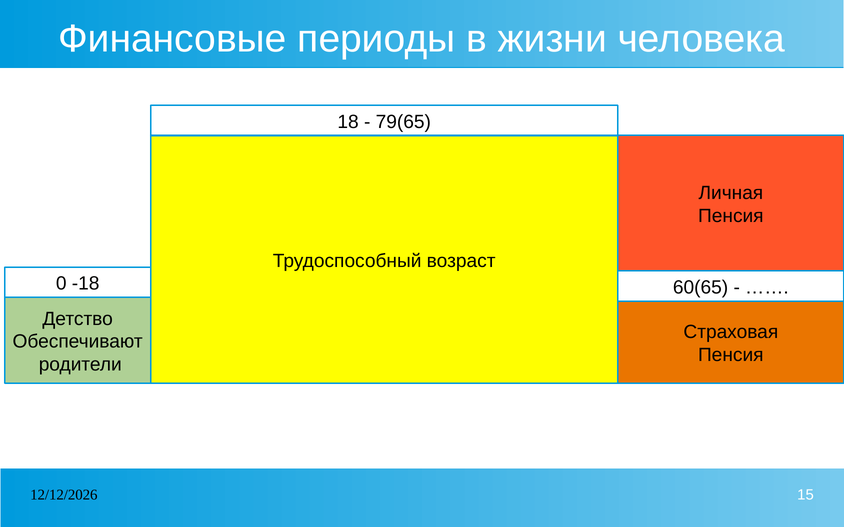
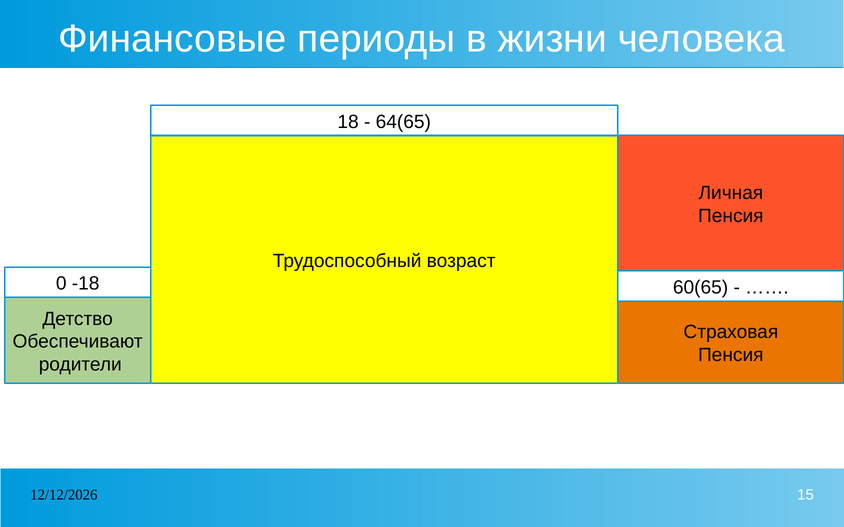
79(65: 79(65 -> 64(65 (403, 122)
